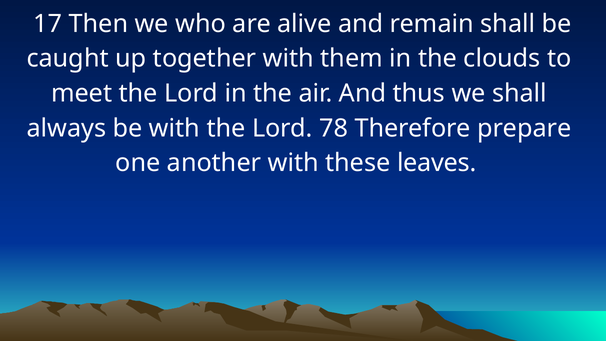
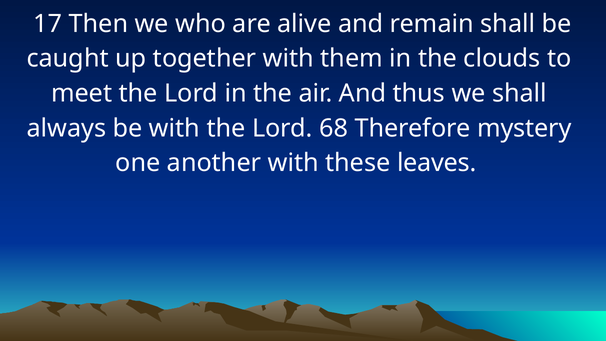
78: 78 -> 68 (334, 128)
prepare: prepare -> mystery (524, 128)
